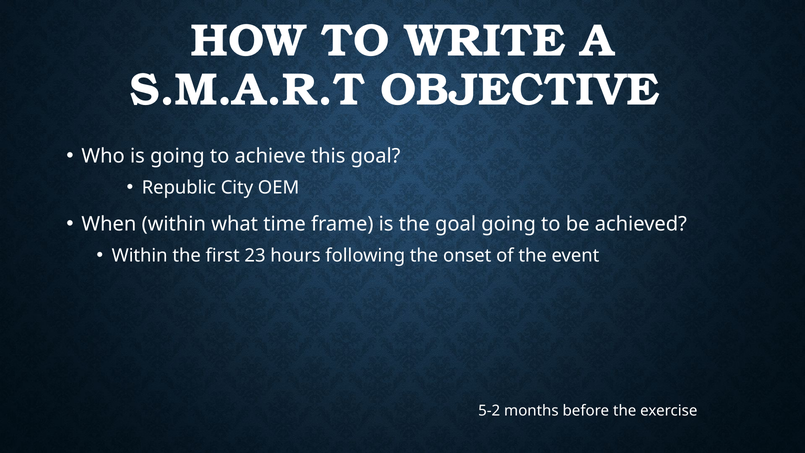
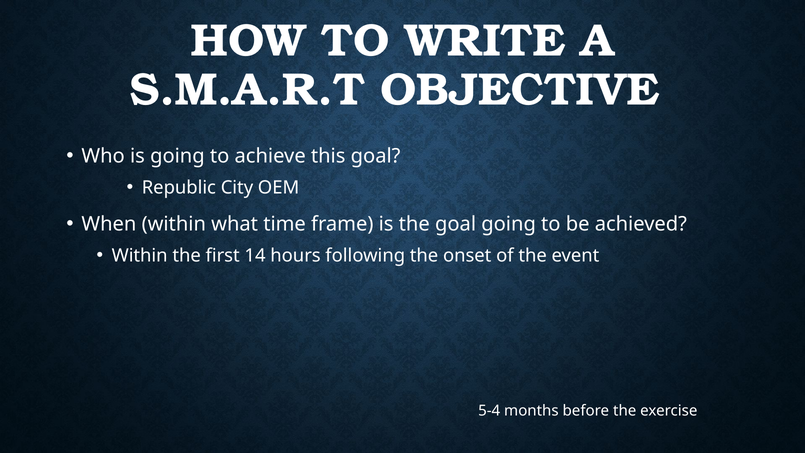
23: 23 -> 14 (255, 256)
5-2: 5-2 -> 5-4 (489, 411)
